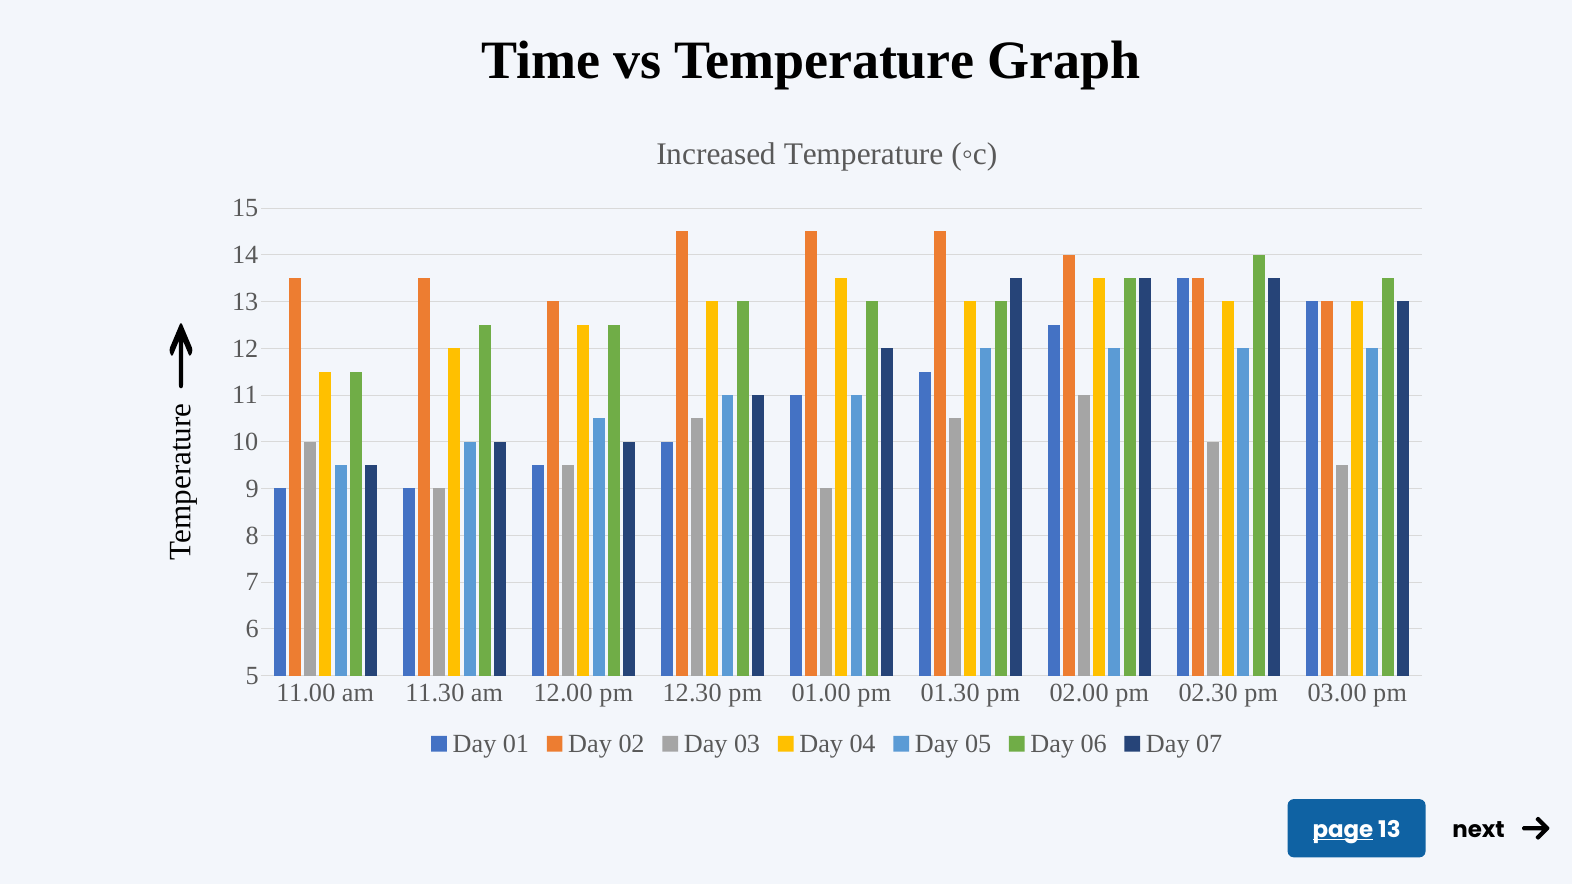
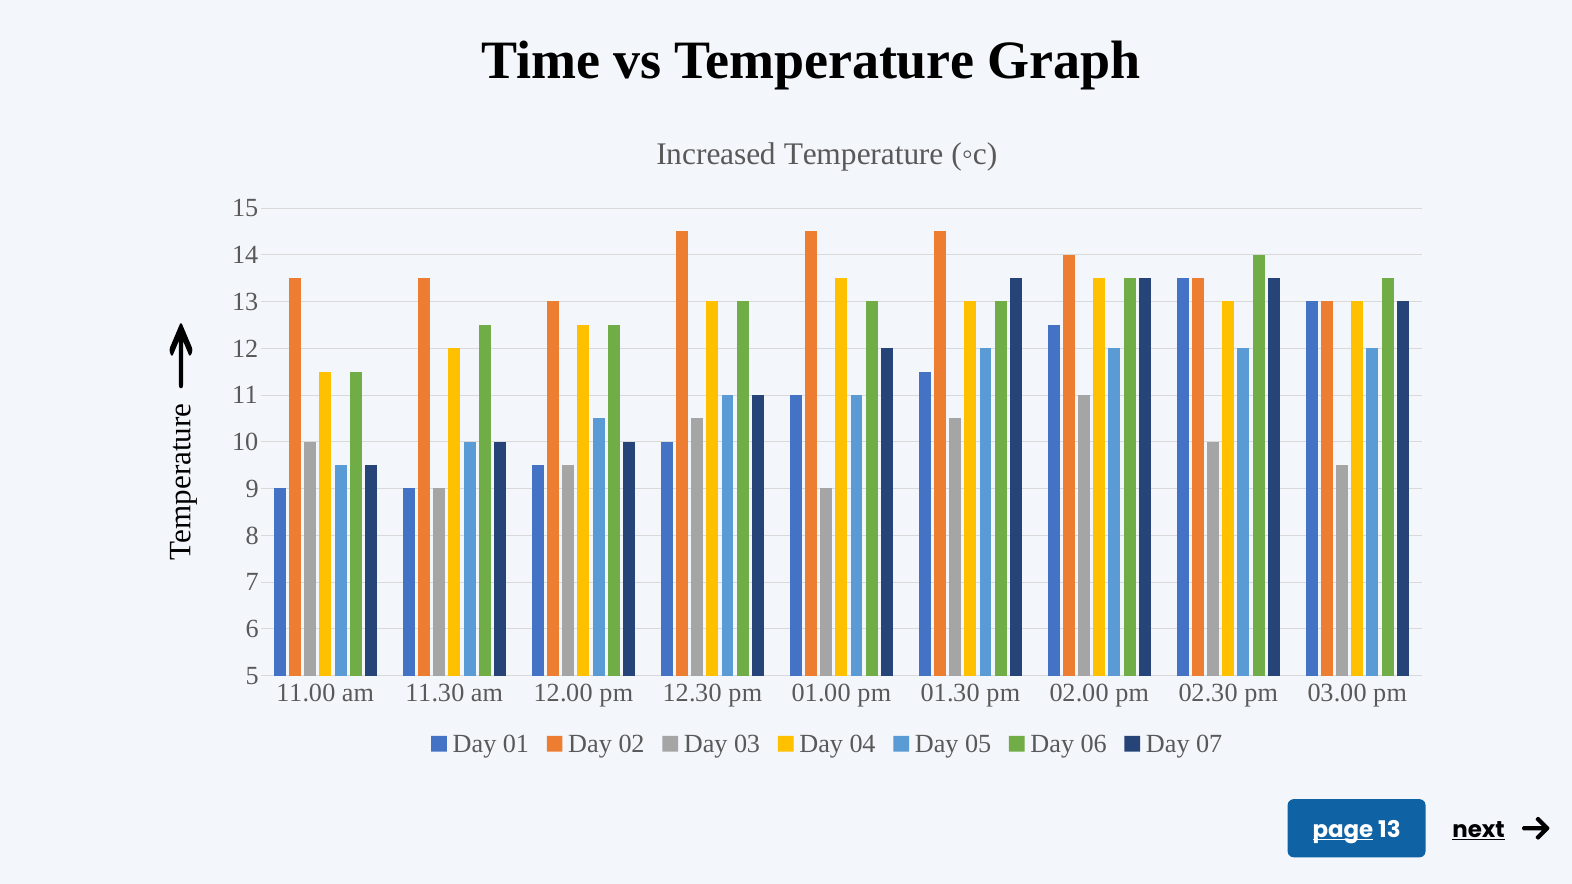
next underline: none -> present (1478, 830)
